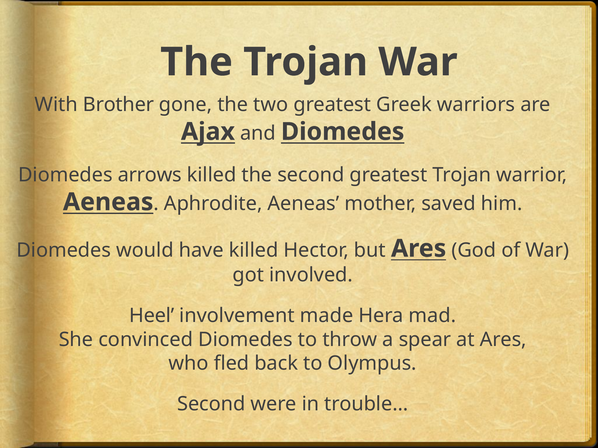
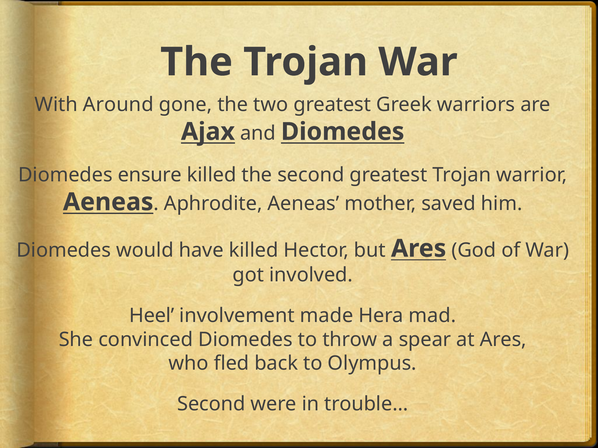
Brother: Brother -> Around (118, 105)
arrows: arrows -> ensure (150, 175)
